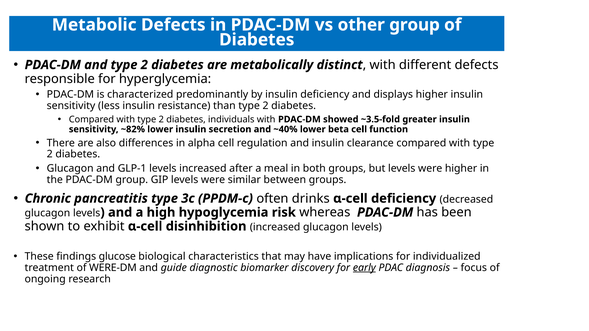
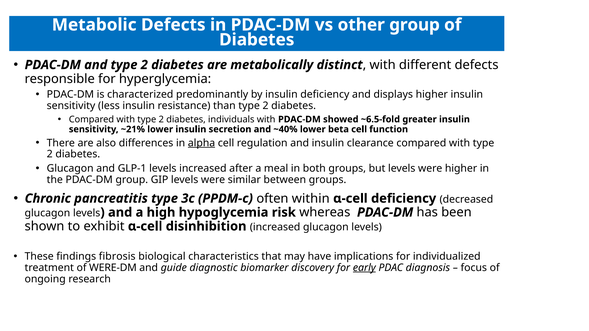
~3.5-fold: ~3.5-fold -> ~6.5-fold (380, 119)
~82%: ~82% -> ~21% (133, 129)
alpha underline: none -> present (202, 143)
drinks: drinks -> within (311, 199)
glucose: glucose -> fibrosis (117, 257)
